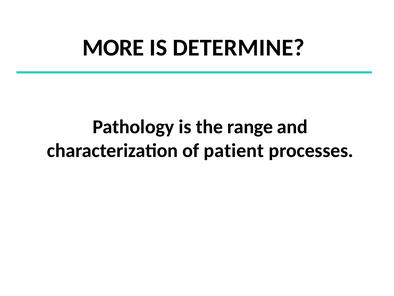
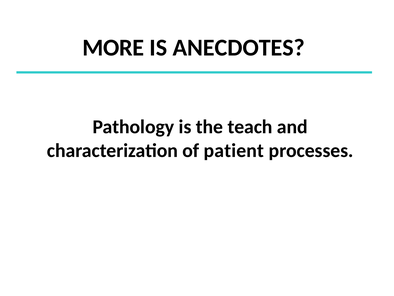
DETERMINE: DETERMINE -> ANECDOTES (239, 48)
range: range -> teach (250, 127)
